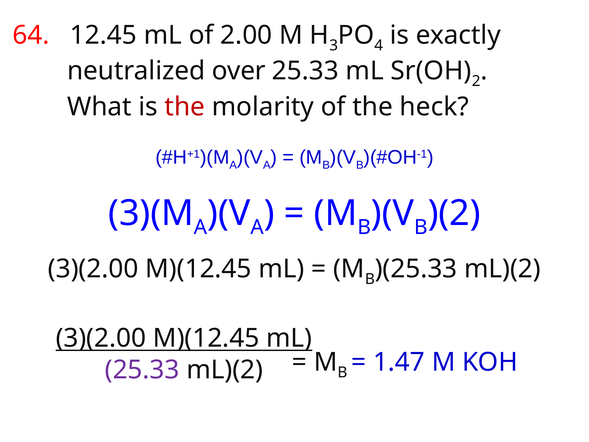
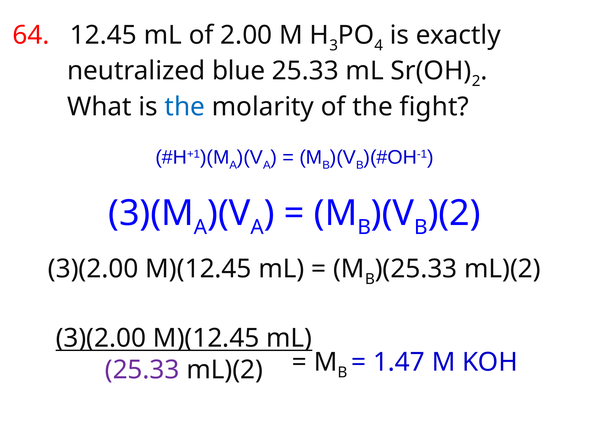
over: over -> blue (239, 71)
the colour: red -> blue (185, 107)
heck: heck -> fight (434, 107)
